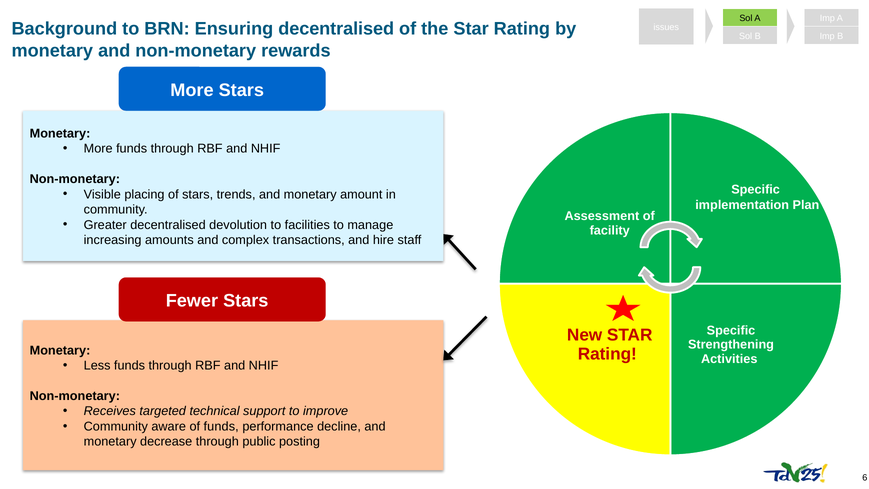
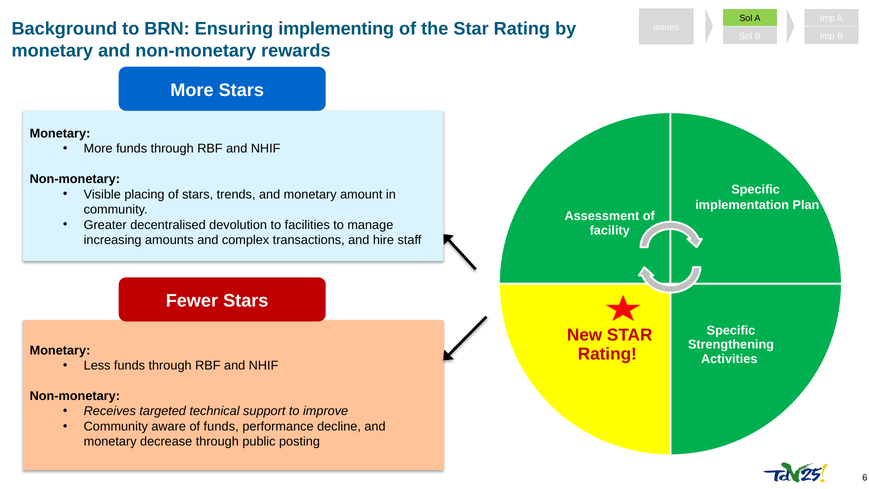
Ensuring decentralised: decentralised -> implementing (336, 29)
